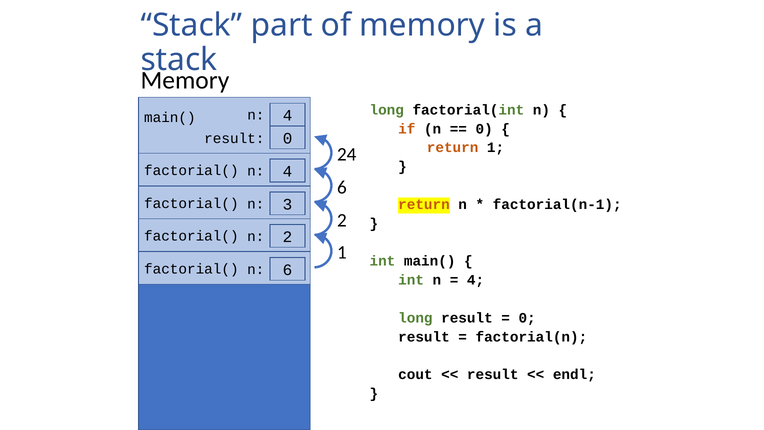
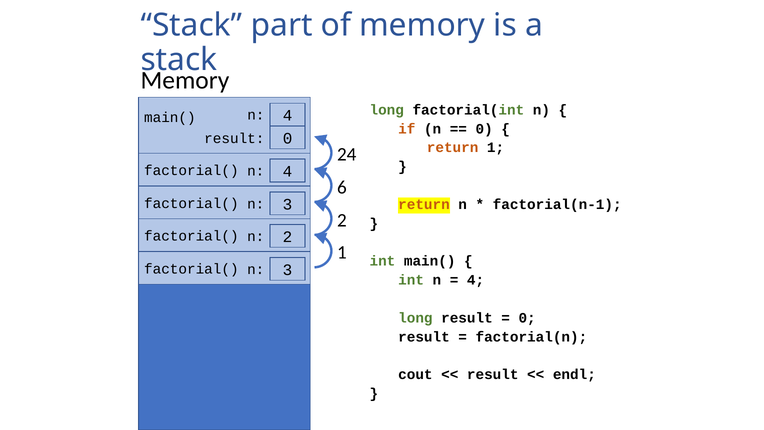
6: 6 -> 3 (287, 270)
